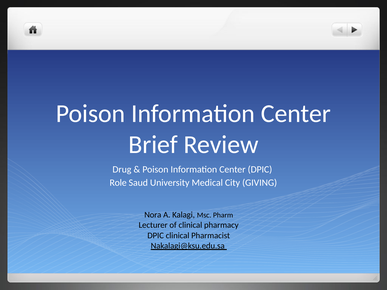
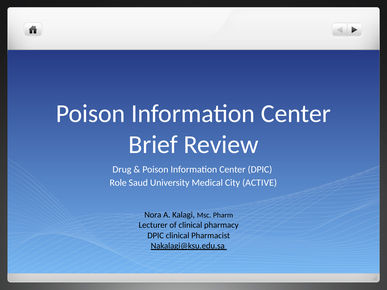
GIVING: GIVING -> ACTIVE (260, 183)
